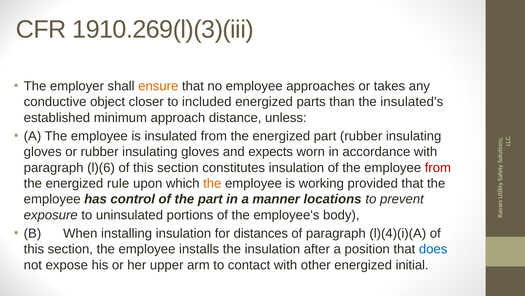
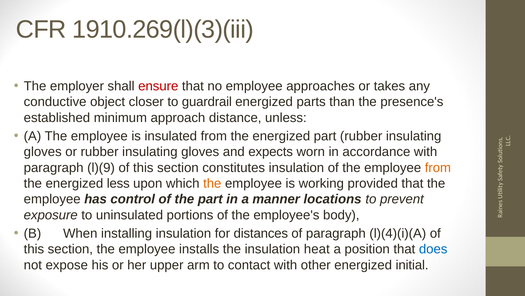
ensure colour: orange -> red (158, 86)
included: included -> guardrail (207, 102)
insulated's: insulated's -> presence's (412, 102)
l)(6: l)(6 -> l)(9 (101, 167)
from colour: red -> orange (438, 167)
rule: rule -> less (118, 183)
after: after -> heat (317, 249)
